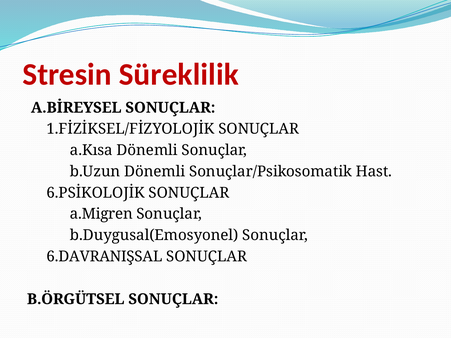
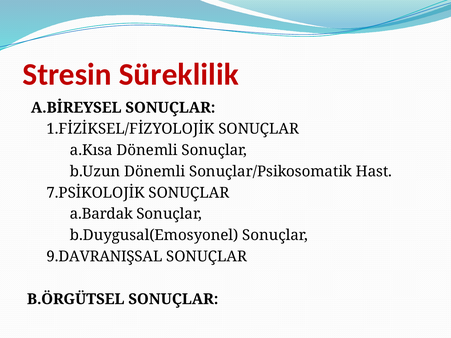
6.PSİKOLOJİK: 6.PSİKOLOJİK -> 7.PSİKOLOJİK (96, 193)
a.Migren: a.Migren -> a.Bardak (101, 214)
6.DAVRANIŞSAL: 6.DAVRANIŞSAL -> 9.DAVRANIŞSAL (105, 257)
